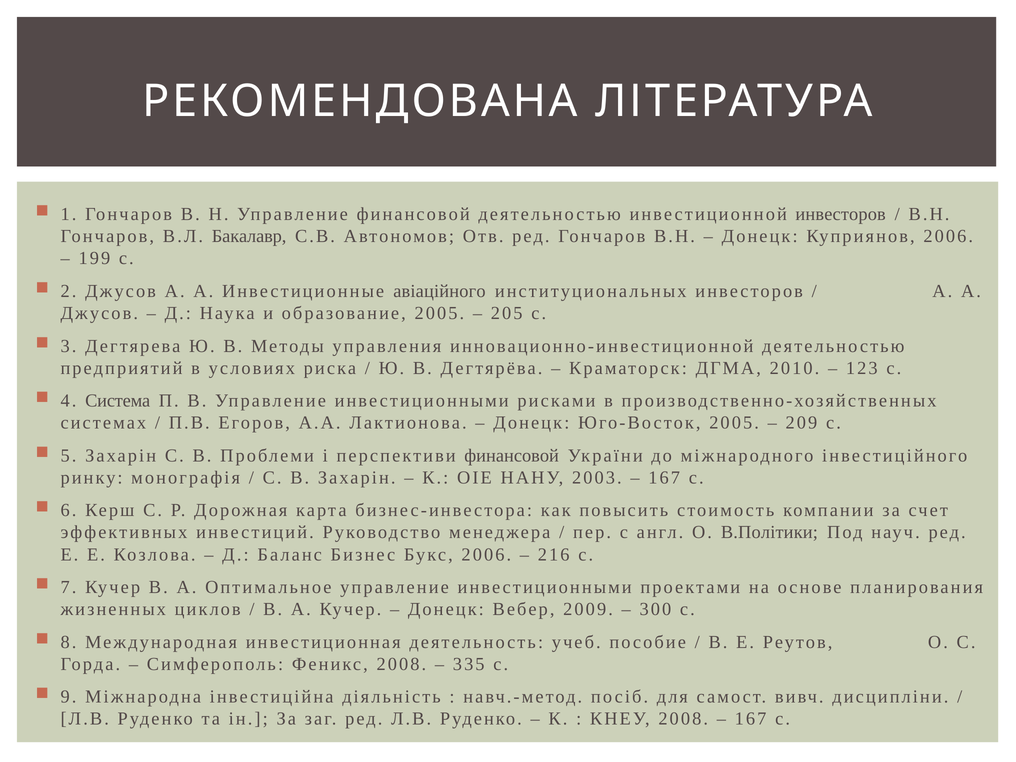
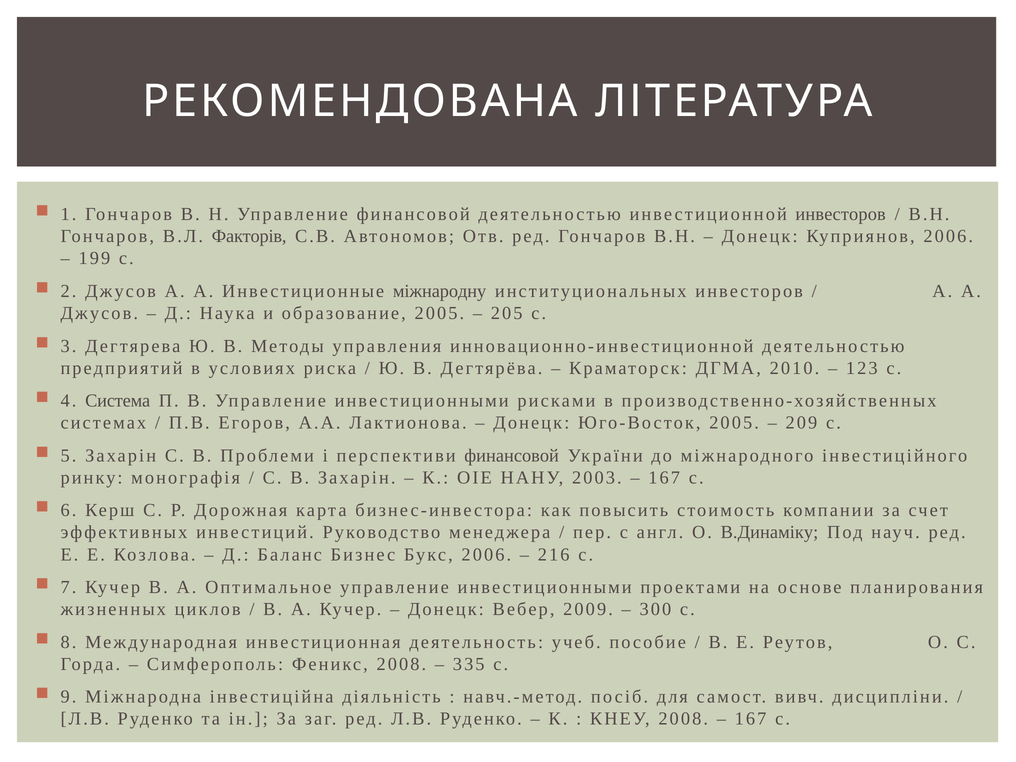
Бакалавр: Бакалавр -> Факторів (249, 236)
авіаційного: авіаційного -> міжнародну (440, 291)
В.Політики: В.Політики -> В.Динаміку (769, 532)
